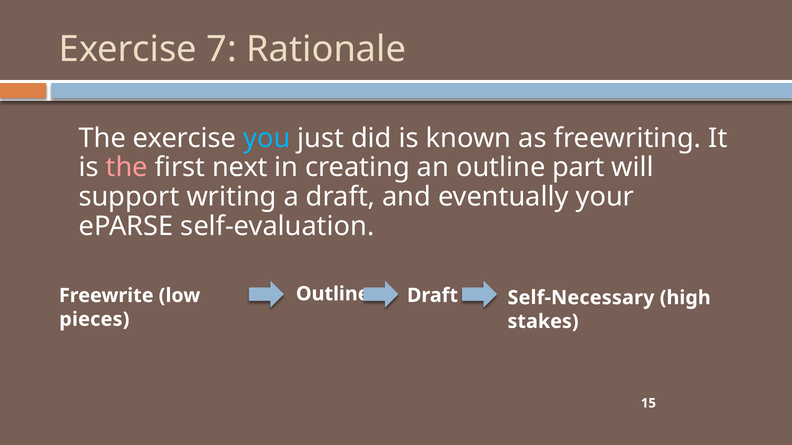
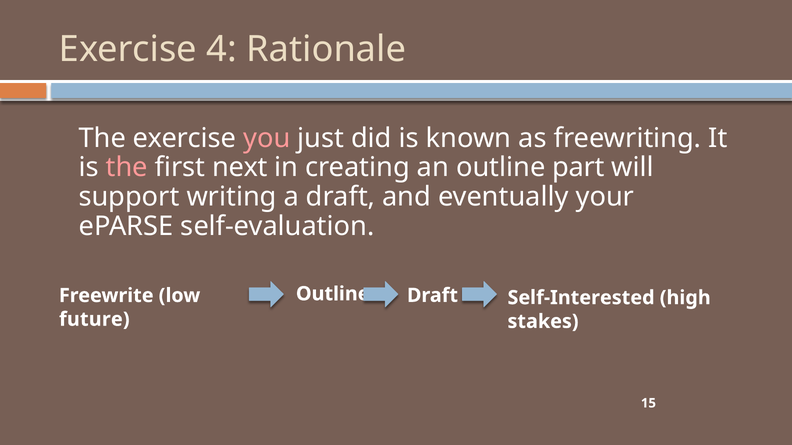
7: 7 -> 4 (222, 50)
you colour: light blue -> pink (267, 138)
Self-Necessary: Self-Necessary -> Self-Interested (581, 298)
pieces: pieces -> future (94, 320)
